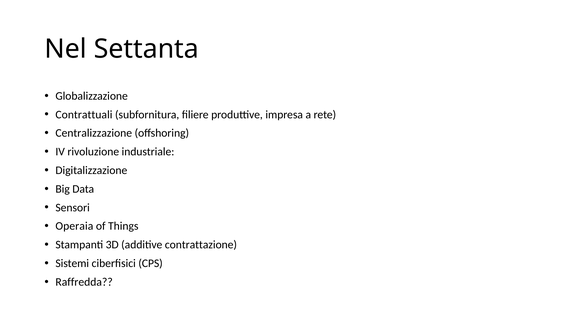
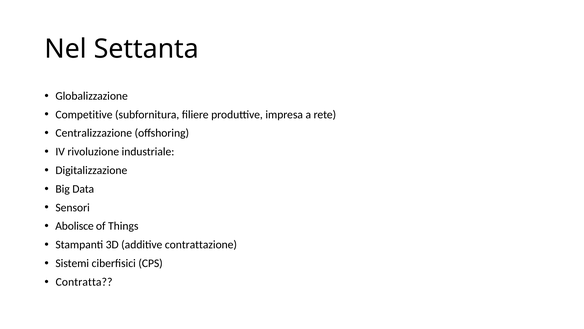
Contrattuali: Contrattuali -> Competitive (84, 114)
Operaia: Operaia -> Abolisce (74, 226)
Raffredda: Raffredda -> Contratta (84, 282)
